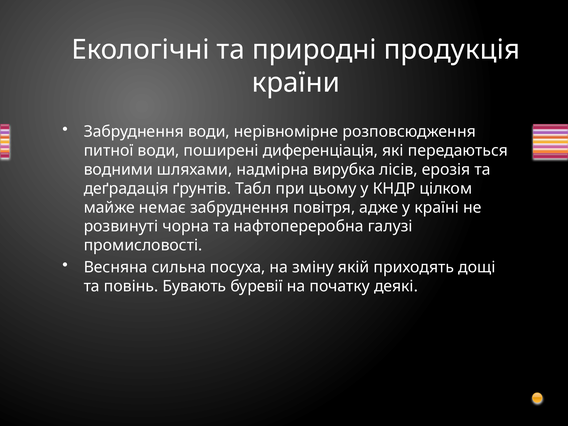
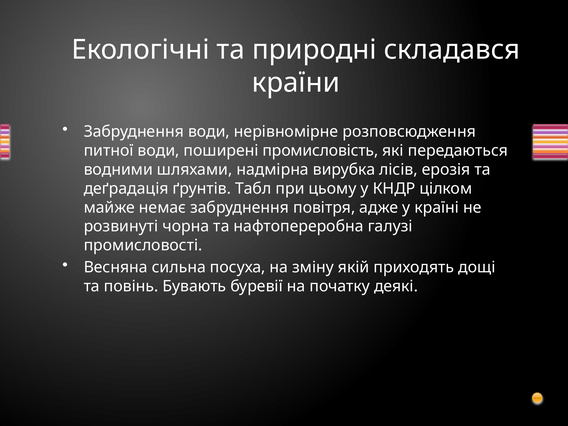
продукція: продукція -> складався (452, 50)
диференціація: диференціація -> промисловість (320, 151)
